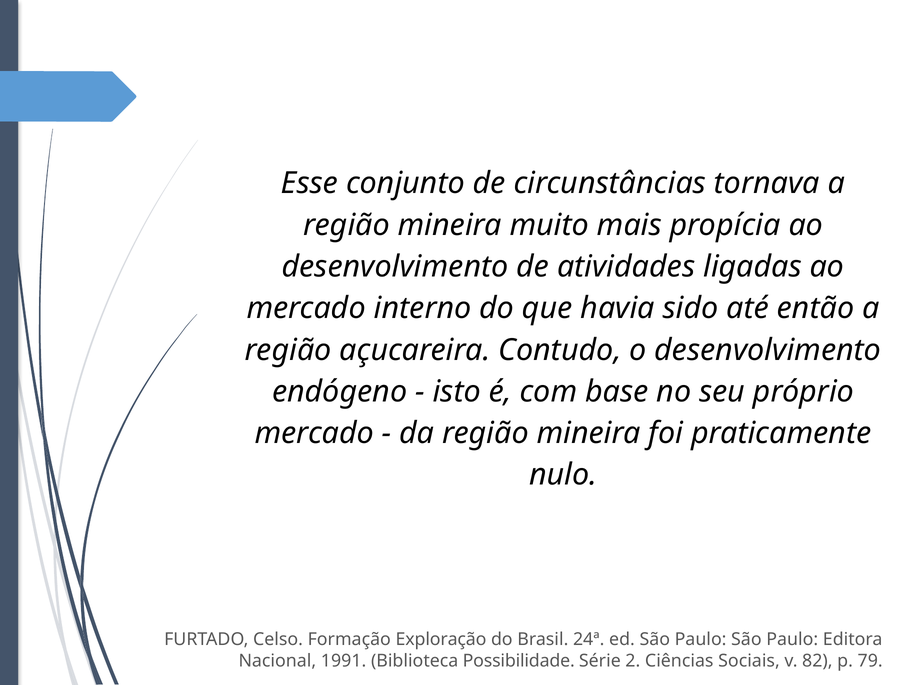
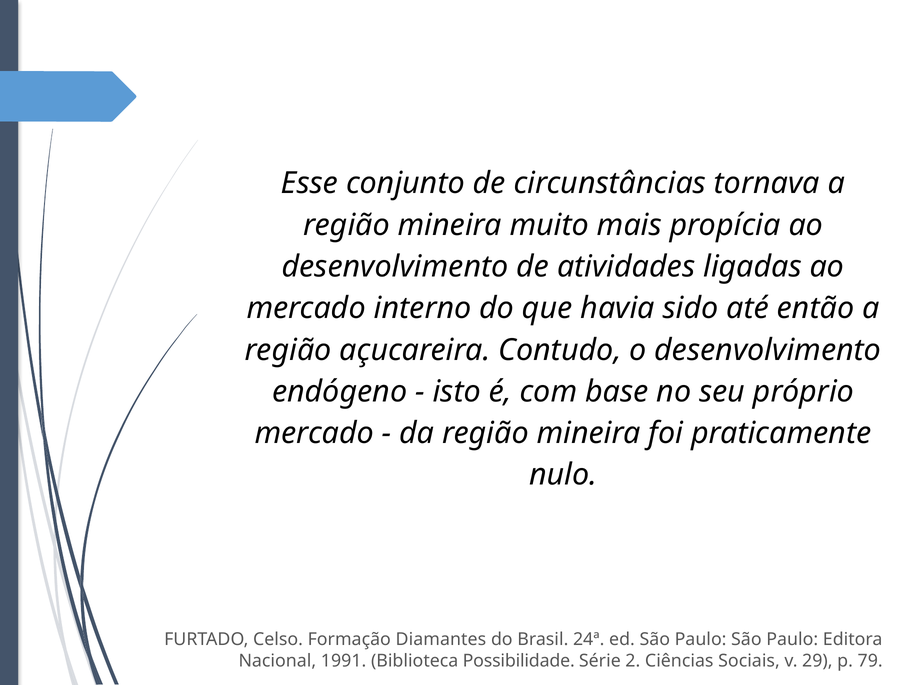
Exploração: Exploração -> Diamantes (441, 640)
82: 82 -> 29 (817, 661)
